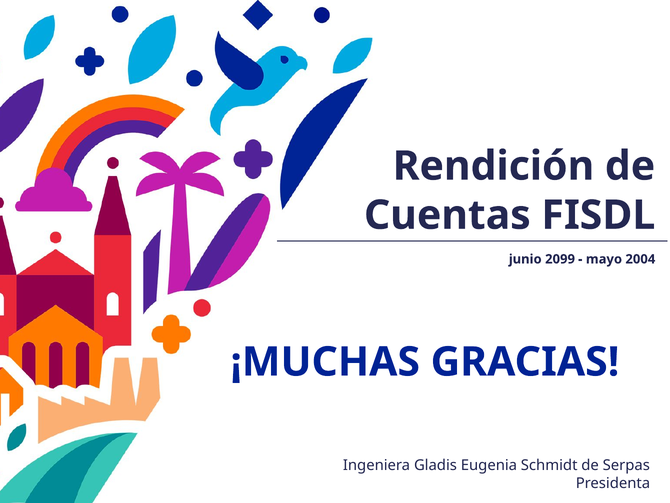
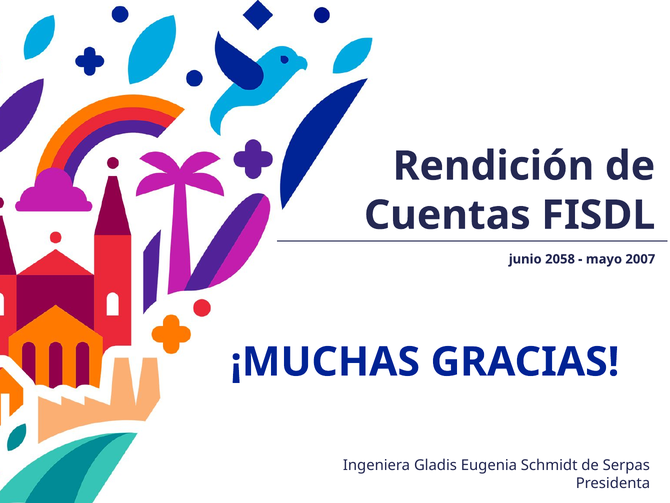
2099: 2099 -> 2058 (560, 259)
2004: 2004 -> 2007 (640, 259)
